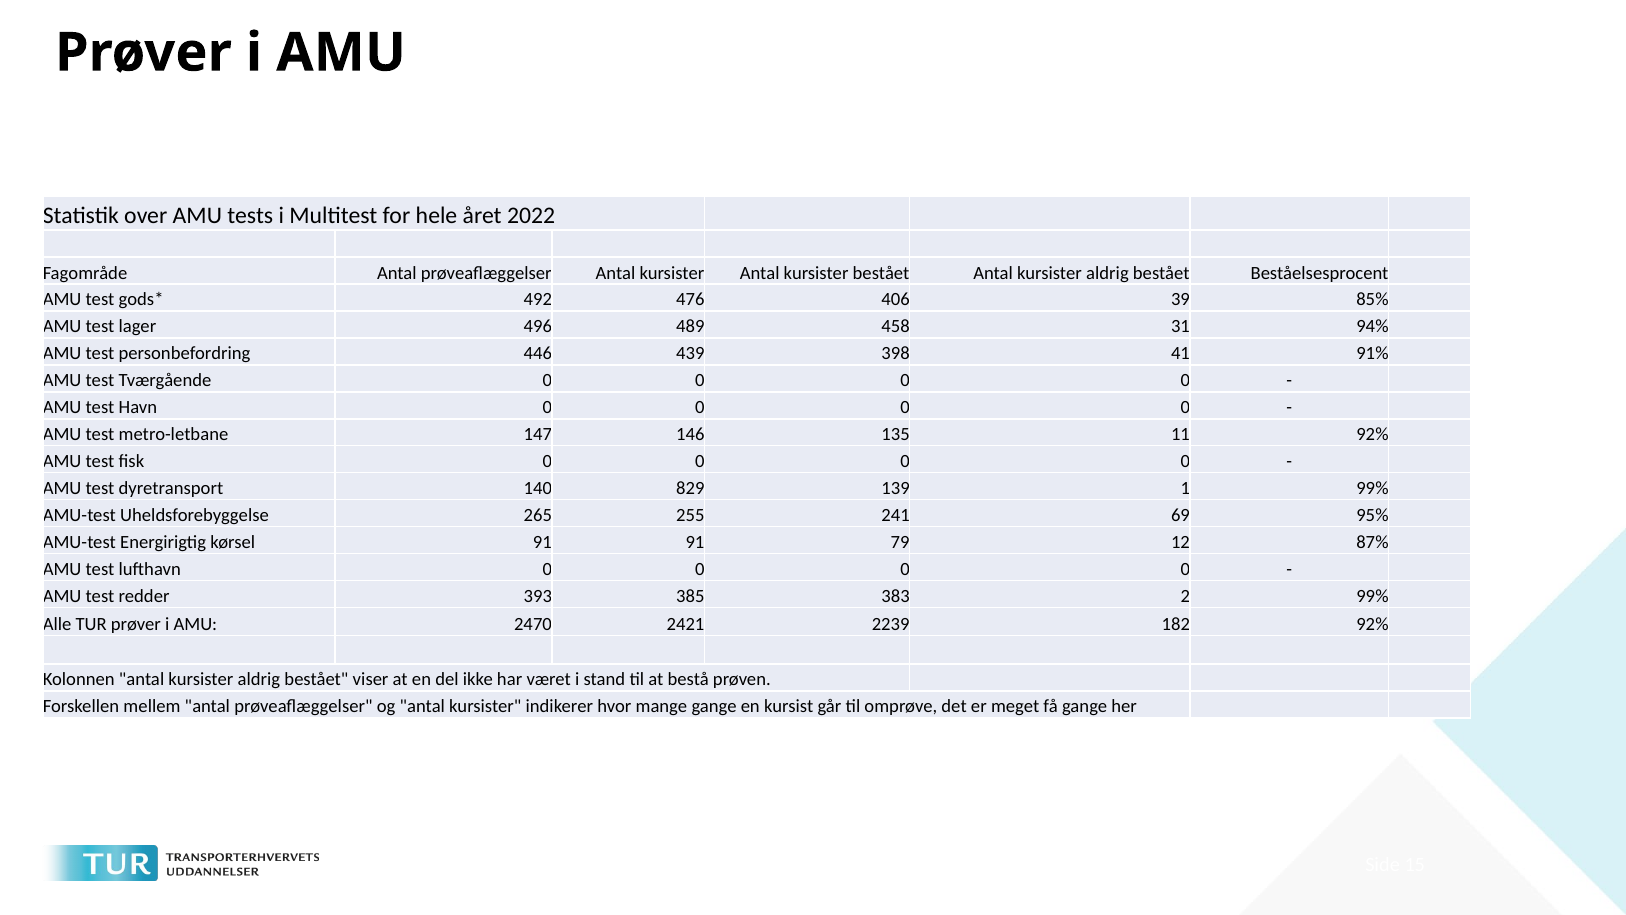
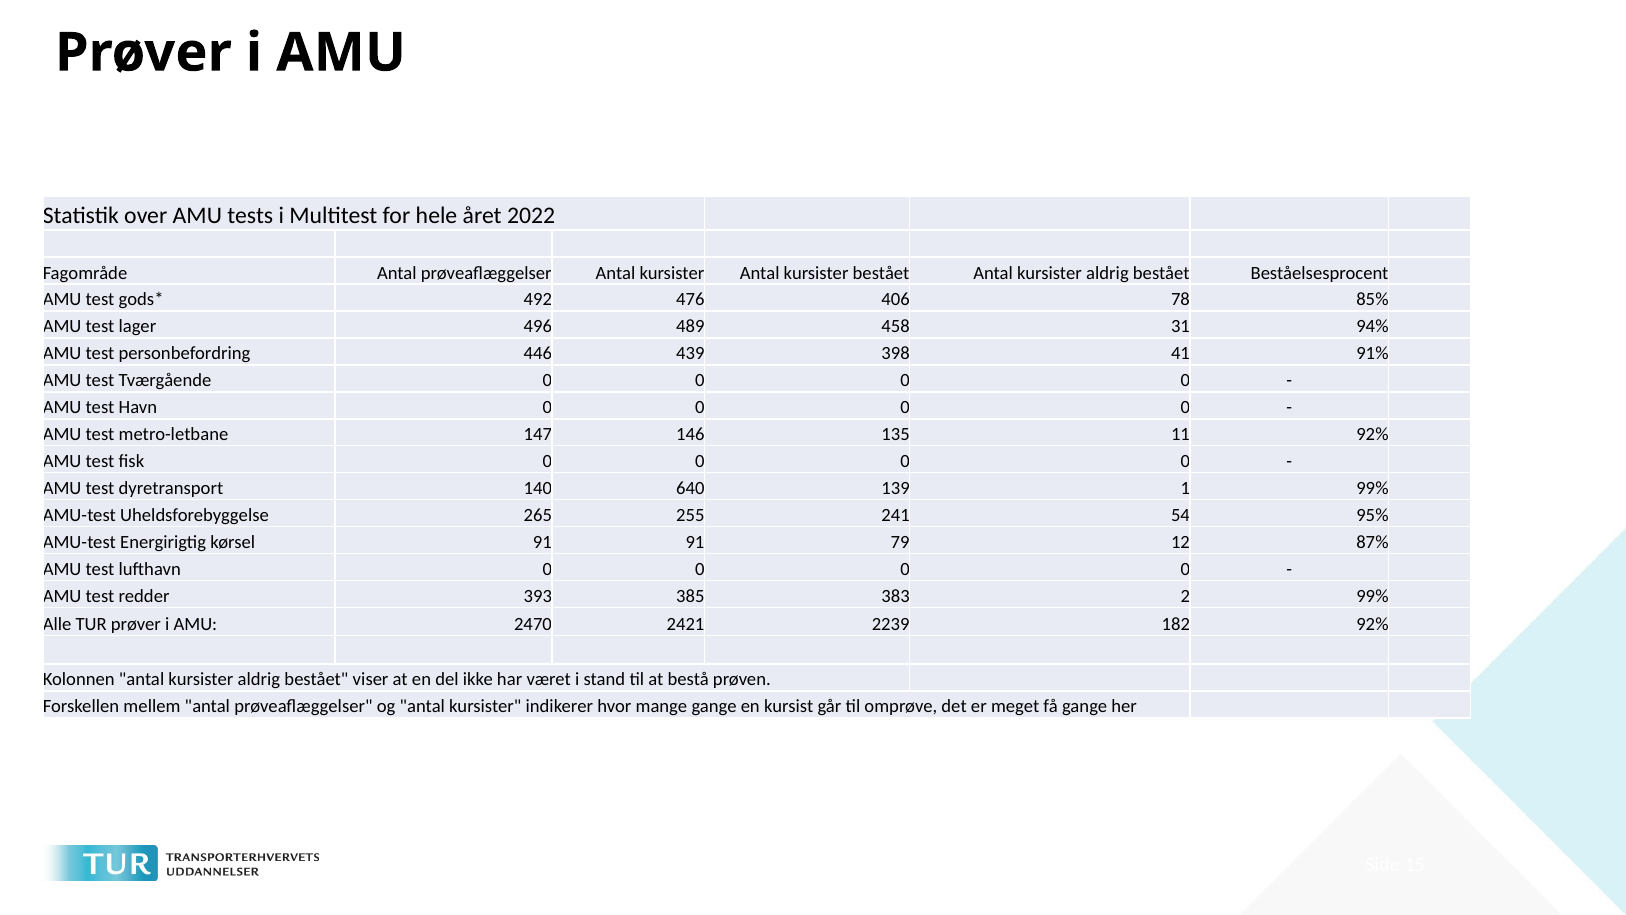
39: 39 -> 78 (1180, 300)
829: 829 -> 640 (690, 488)
69: 69 -> 54 (1180, 515)
